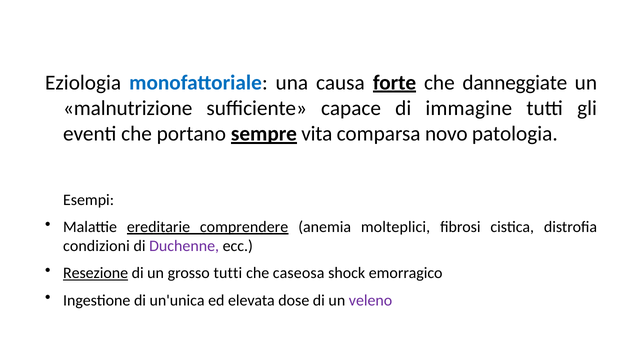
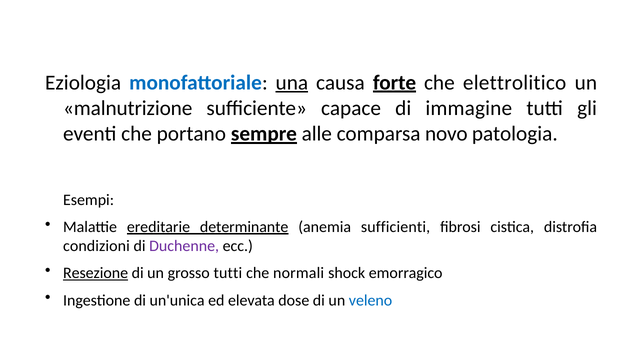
una underline: none -> present (292, 83)
danneggiate: danneggiate -> elettrolitico (515, 83)
vita: vita -> alle (317, 134)
comprendere: comprendere -> determinante (244, 227)
molteplici: molteplici -> sufficienti (396, 227)
caseosa: caseosa -> normali (299, 273)
veleno colour: purple -> blue (371, 300)
